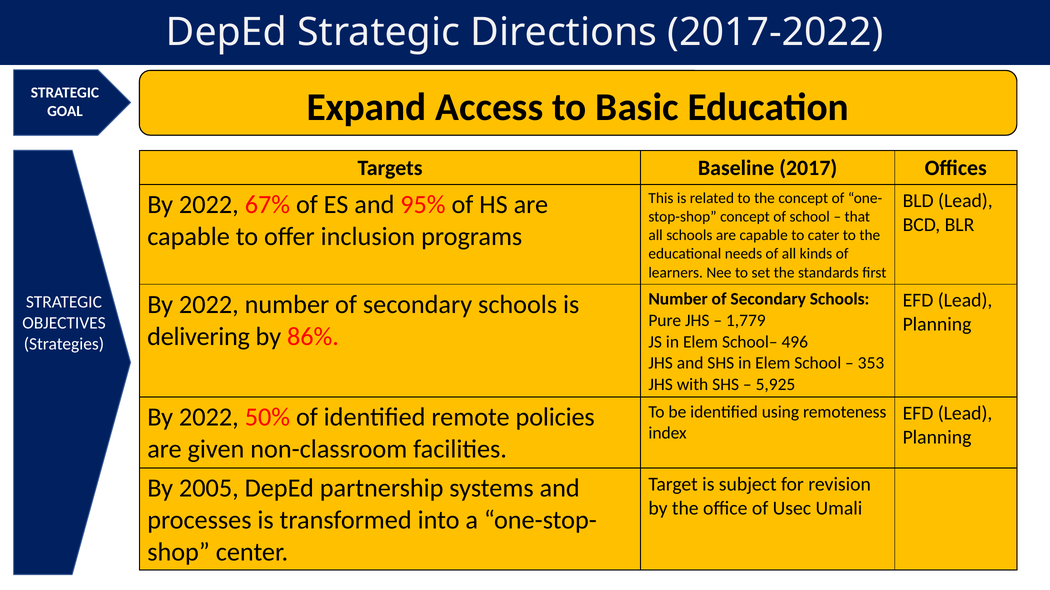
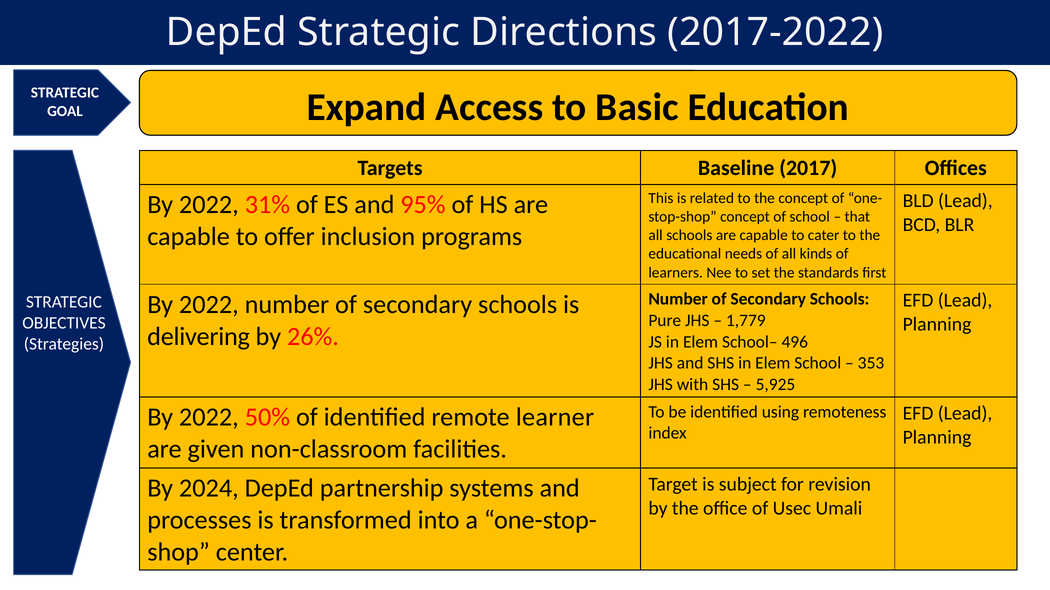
67%: 67% -> 31% (267, 205)
86%: 86% -> 26% (313, 337)
policies: policies -> learner (555, 418)
2005: 2005 -> 2024 (209, 489)
